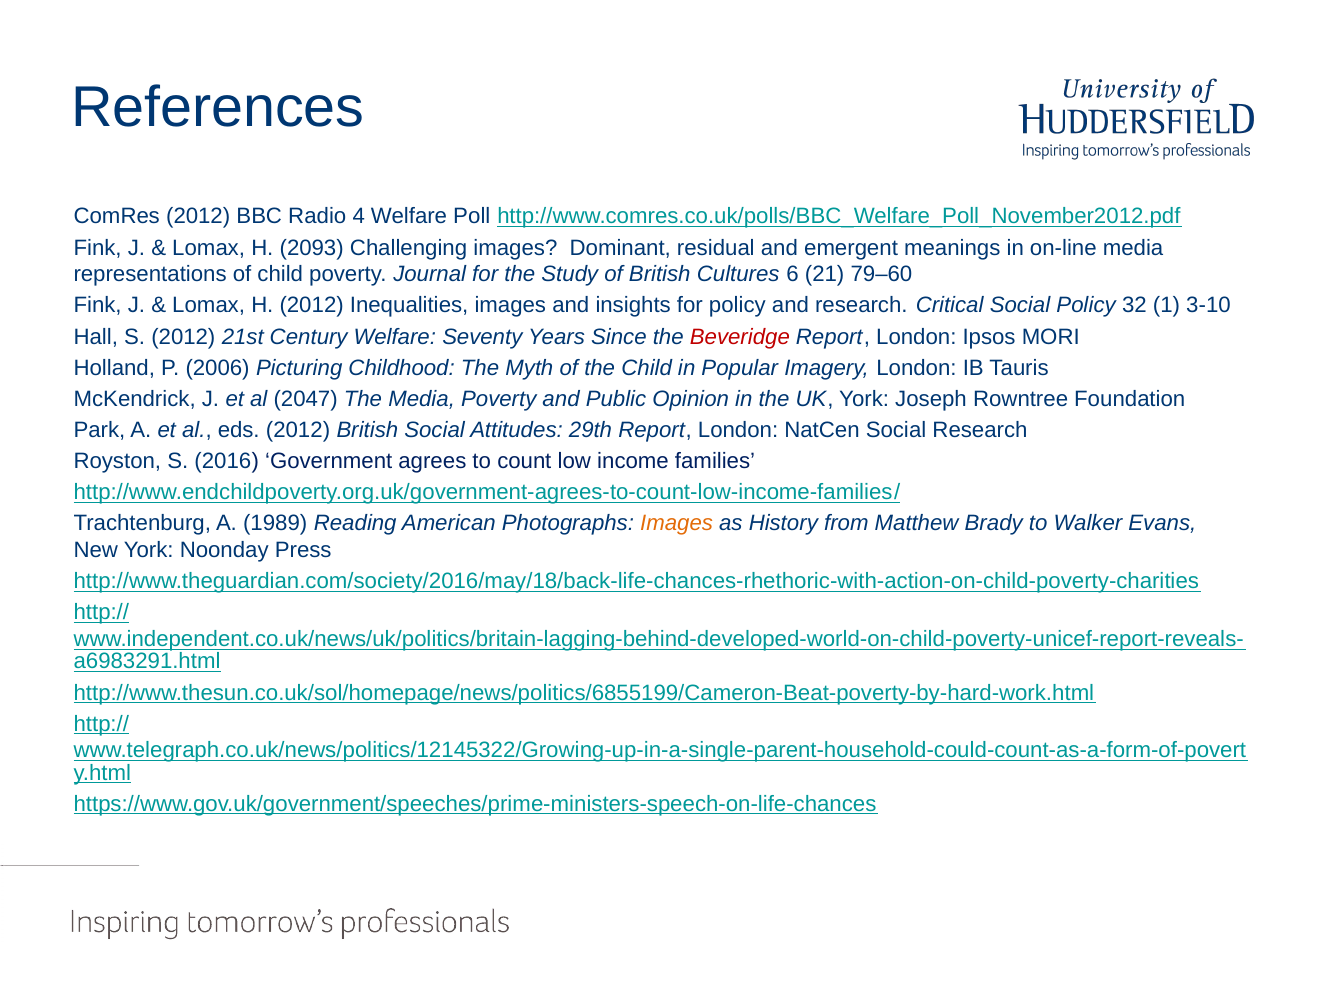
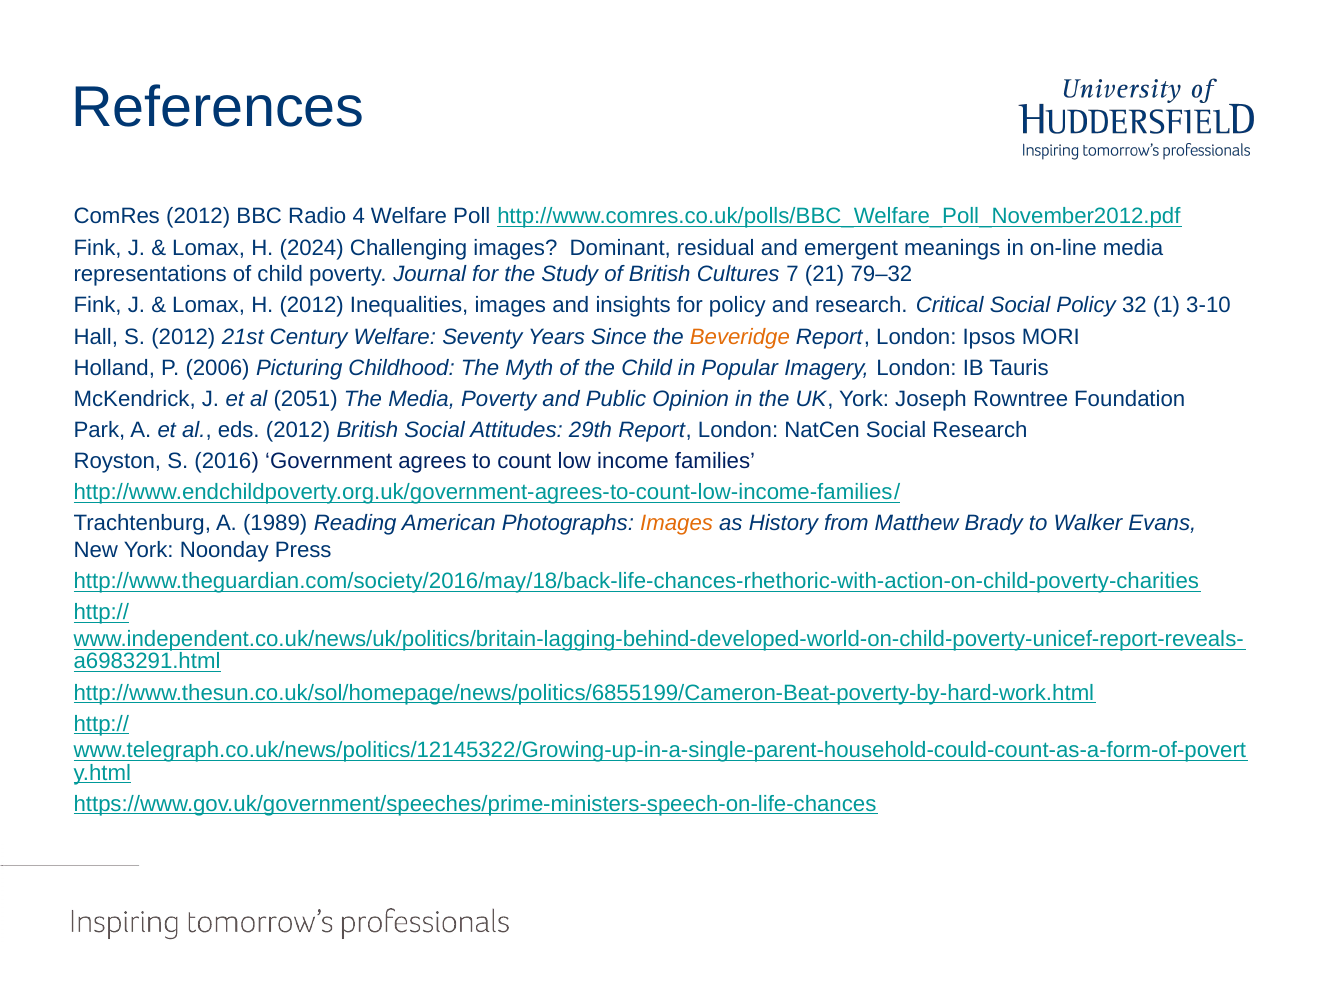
2093: 2093 -> 2024 (312, 248)
6: 6 -> 7 (793, 274)
79–60: 79–60 -> 79–32 (881, 274)
Beveridge colour: red -> orange (740, 337)
2047: 2047 -> 2051 (306, 399)
